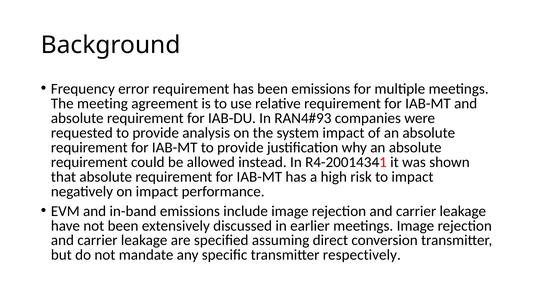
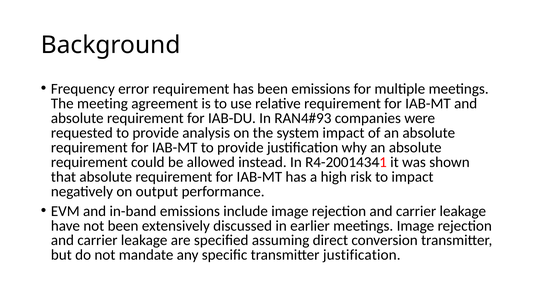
on impact: impact -> output (157, 192)
transmitter respectively: respectively -> justification (362, 255)
